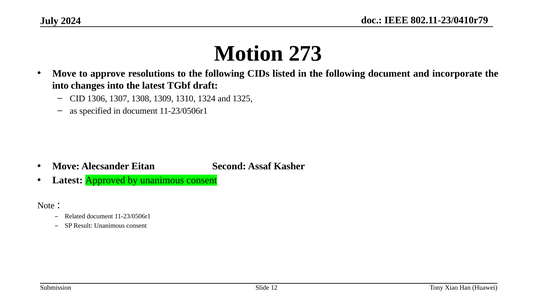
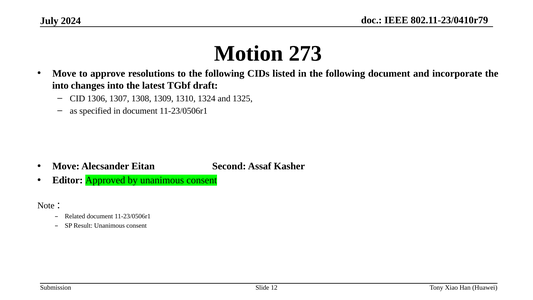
Latest: Latest -> Editor (68, 180)
